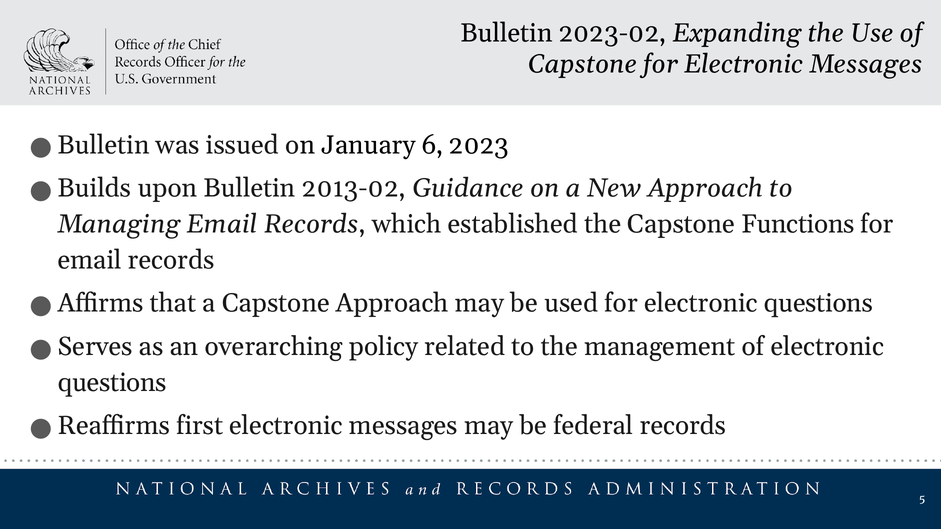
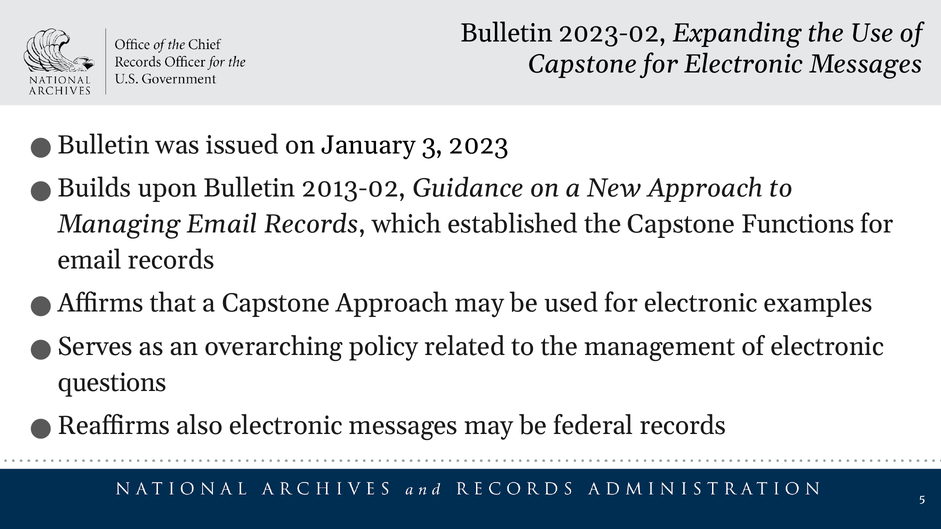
6: 6 -> 3 (432, 145)
for electronic questions: questions -> examples (818, 304)
first: first -> also (200, 426)
